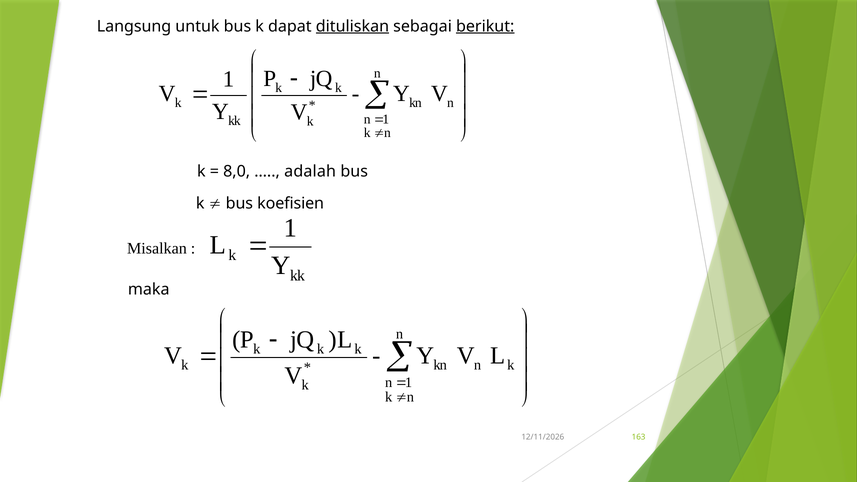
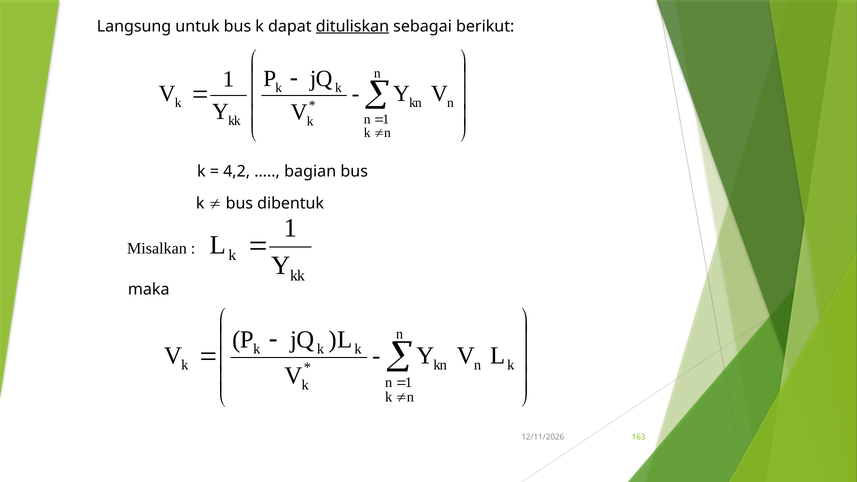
berikut underline: present -> none (485, 26)
8,0: 8,0 -> 4,2 (237, 172)
adalah: adalah -> bagian (310, 172)
koefisien: koefisien -> dibentuk (291, 203)
